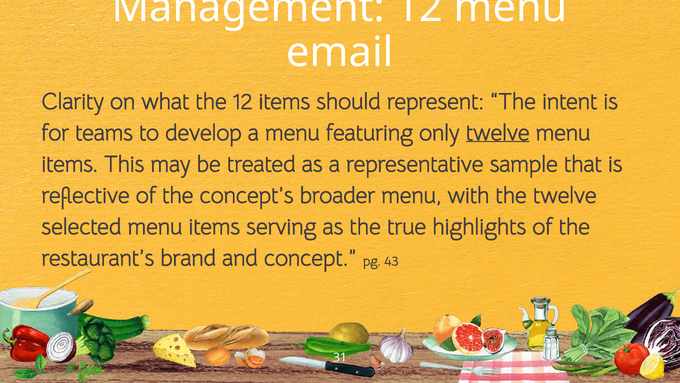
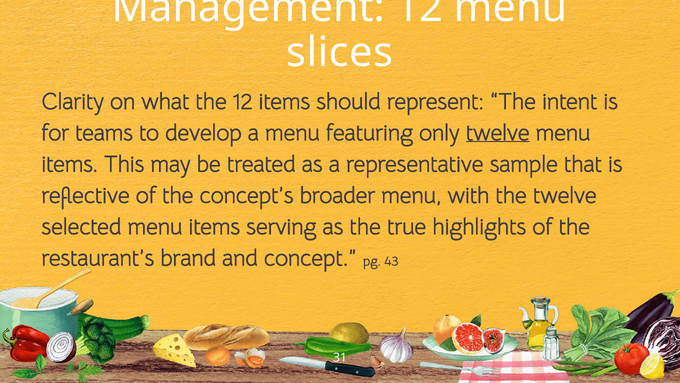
email: email -> slices (340, 53)
